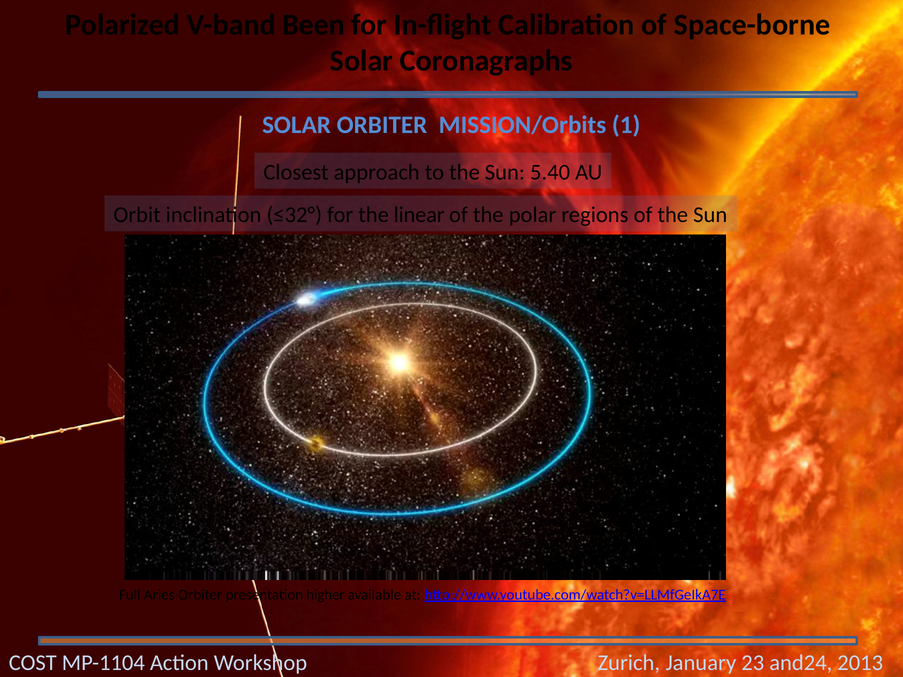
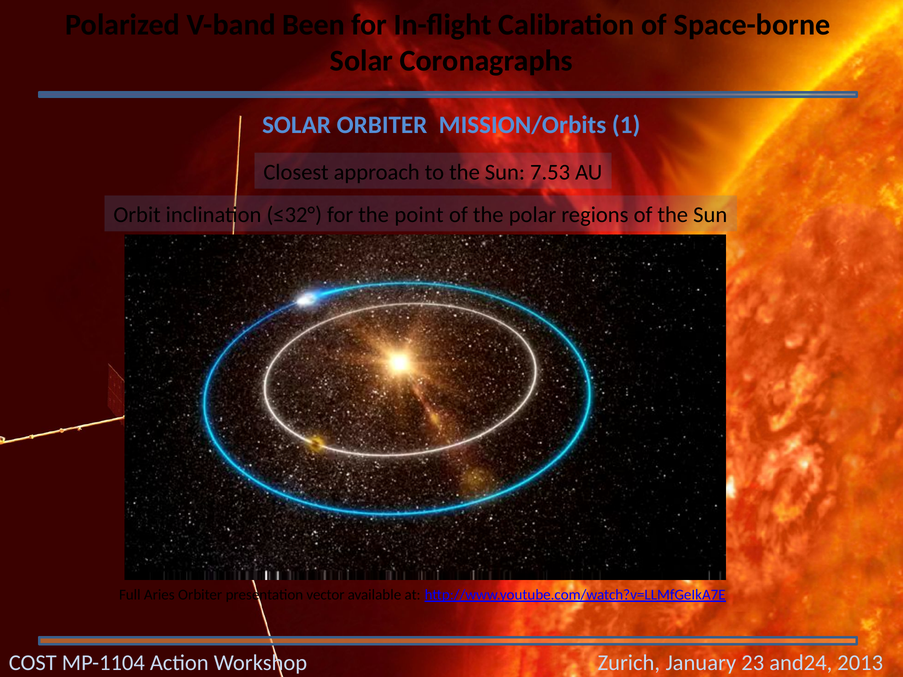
5.40: 5.40 -> 7.53 (550, 172)
linear: linear -> point (419, 215)
higher: higher -> vector (325, 595)
